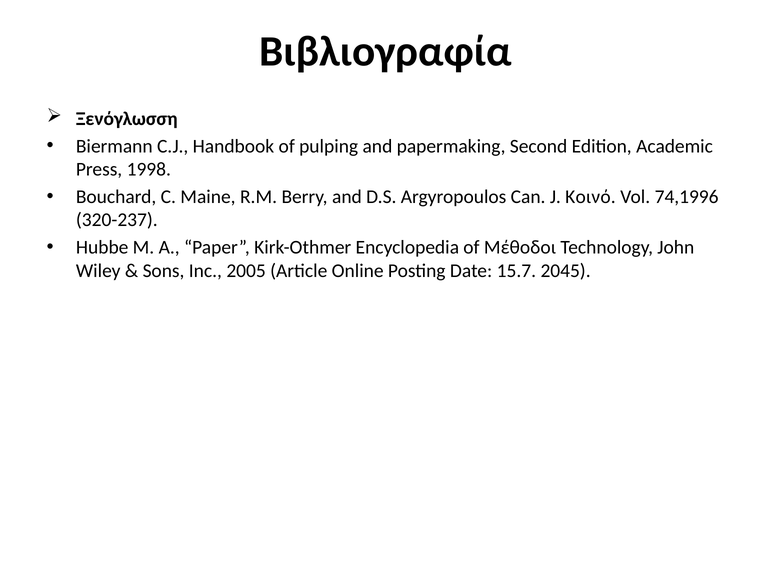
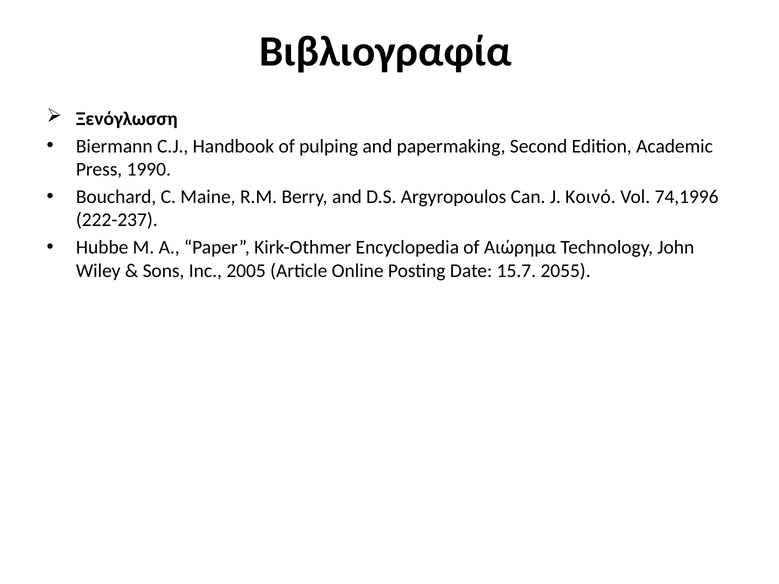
1998: 1998 -> 1990 (149, 170)
320-237: 320-237 -> 222-237 (117, 220)
Μέθοδοι: Μέθοδοι -> Αιώρημα (520, 247)
2045: 2045 -> 2055 (566, 271)
